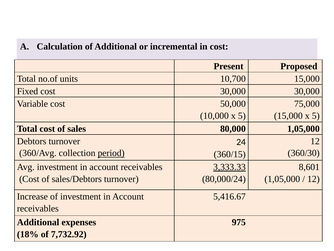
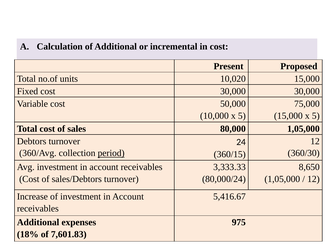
10,700: 10,700 -> 10,020 (233, 79)
3,333.33 underline: present -> none (229, 167)
8,601: 8,601 -> 8,650 (309, 167)
7,732.92: 7,732.92 -> 7,601.83 (69, 234)
